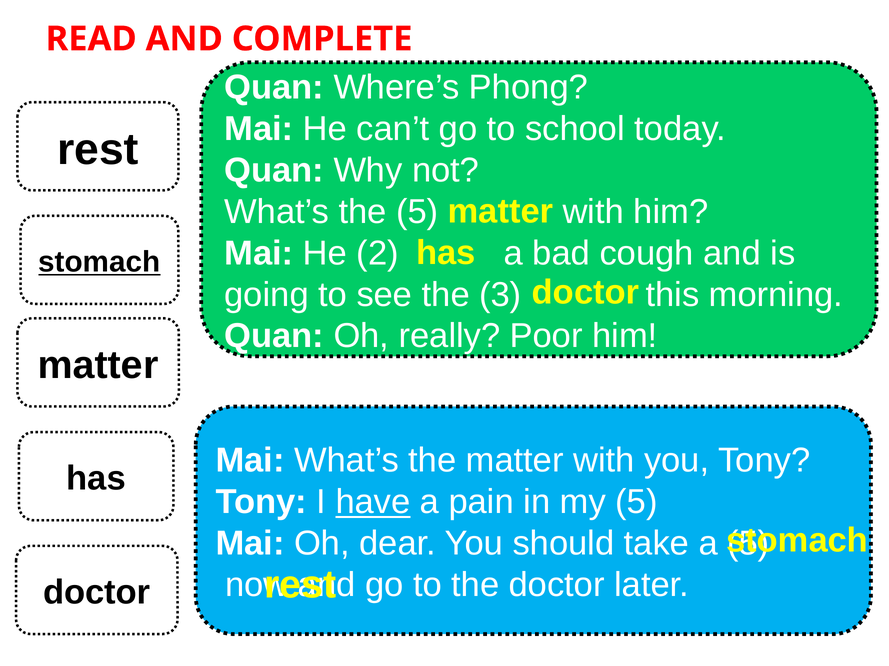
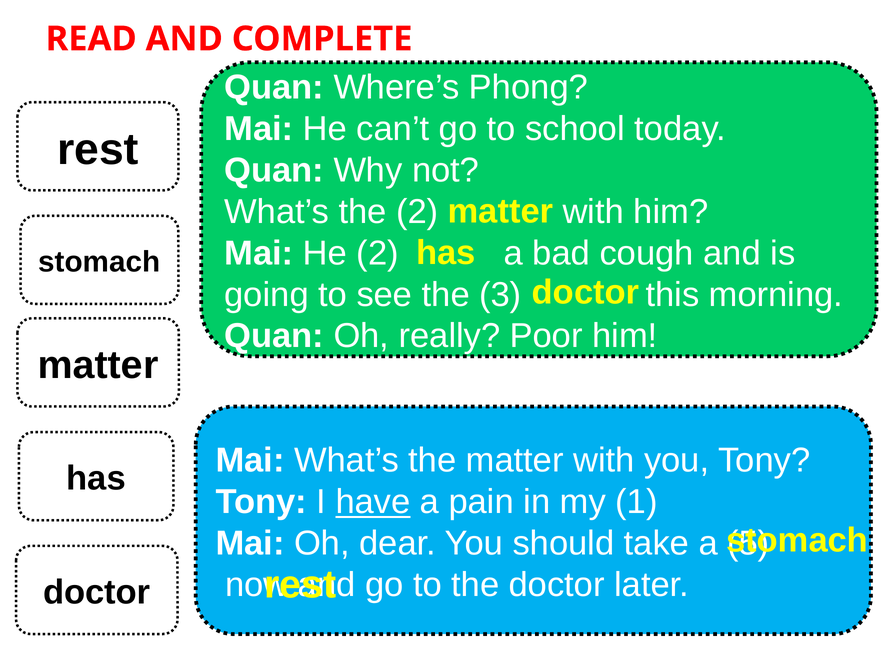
the 5: 5 -> 2 (417, 212)
stomach underline: present -> none (99, 262)
my 5: 5 -> 1 (636, 503)
